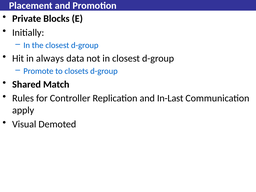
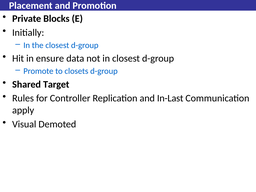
always: always -> ensure (50, 58)
Match: Match -> Target (56, 84)
